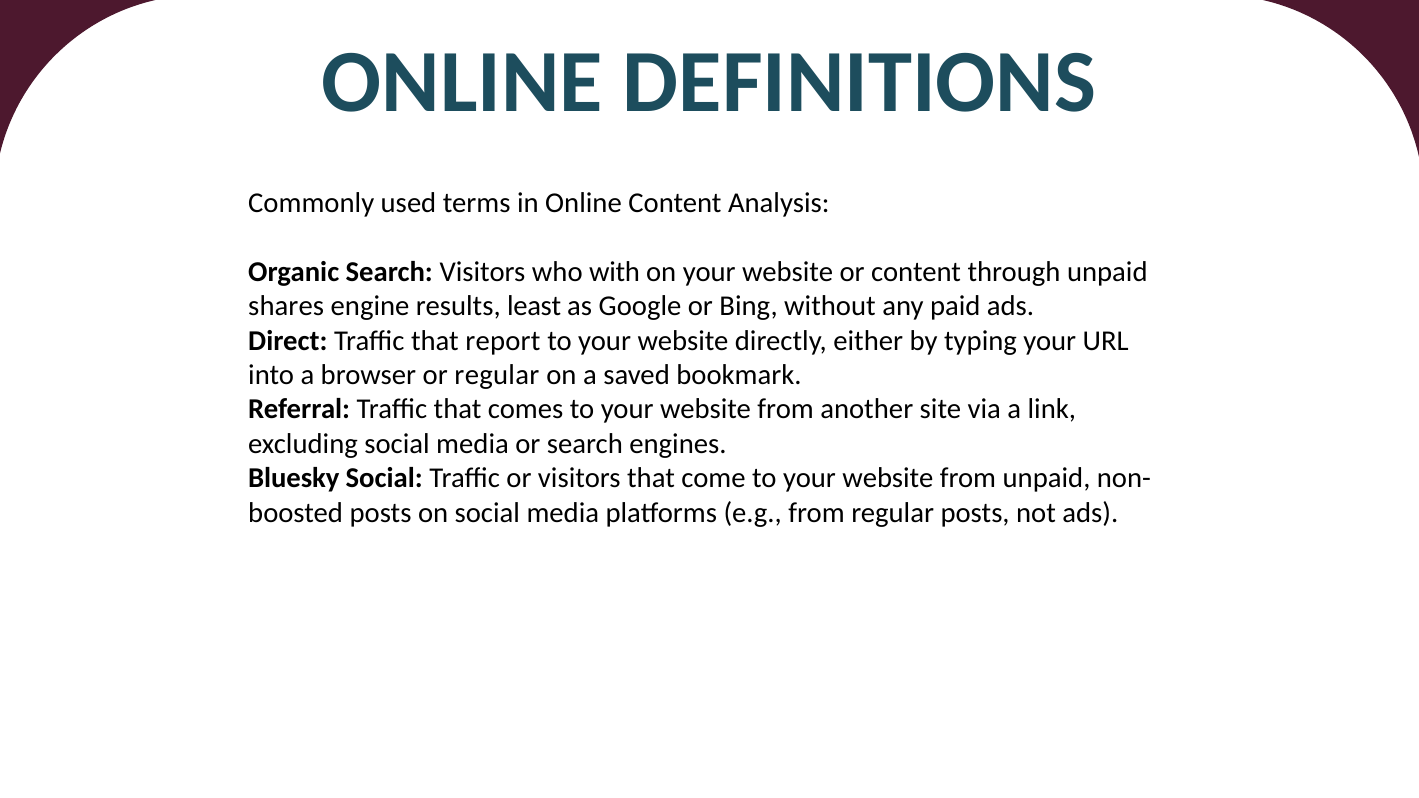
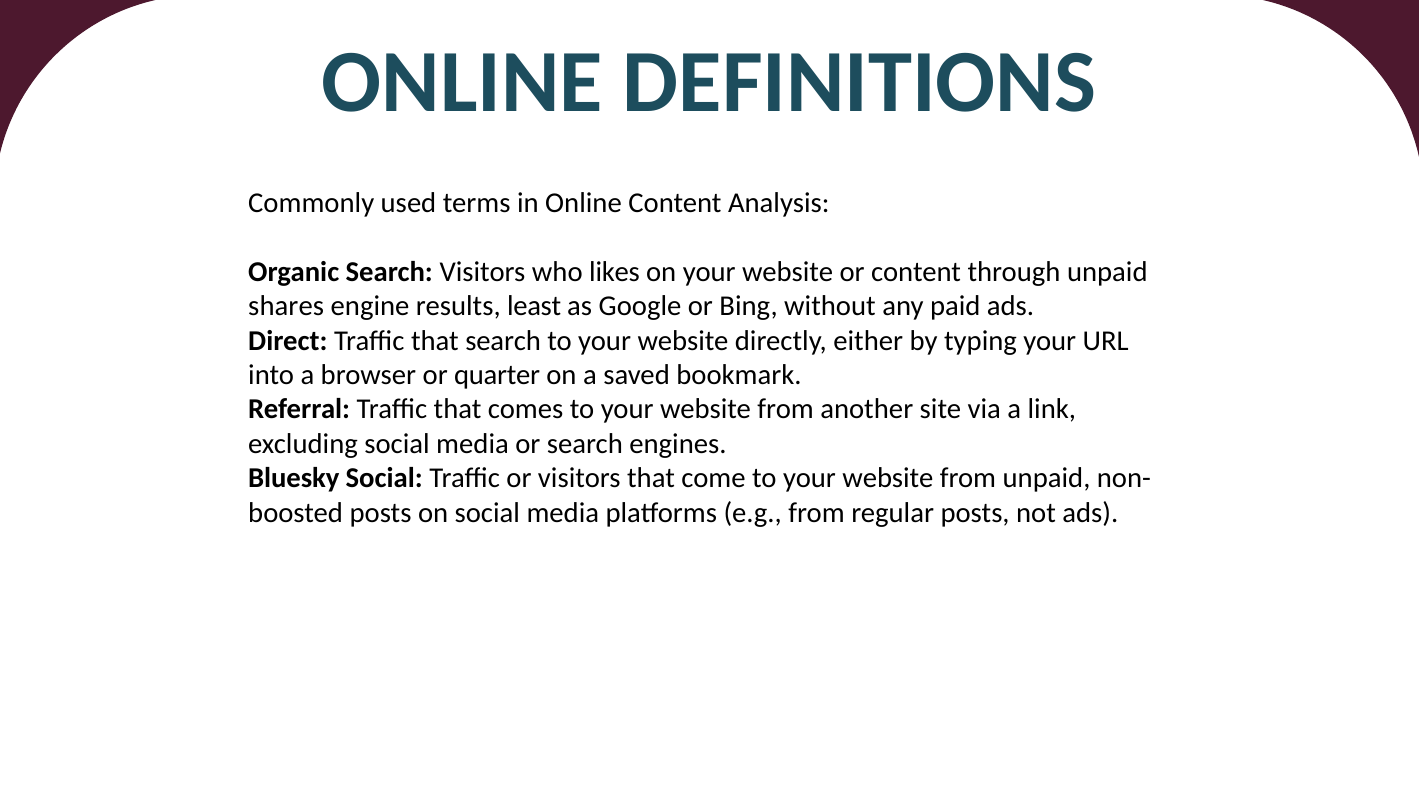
with: with -> likes (615, 272)
that report: report -> search (503, 341)
or regular: regular -> quarter (497, 375)
